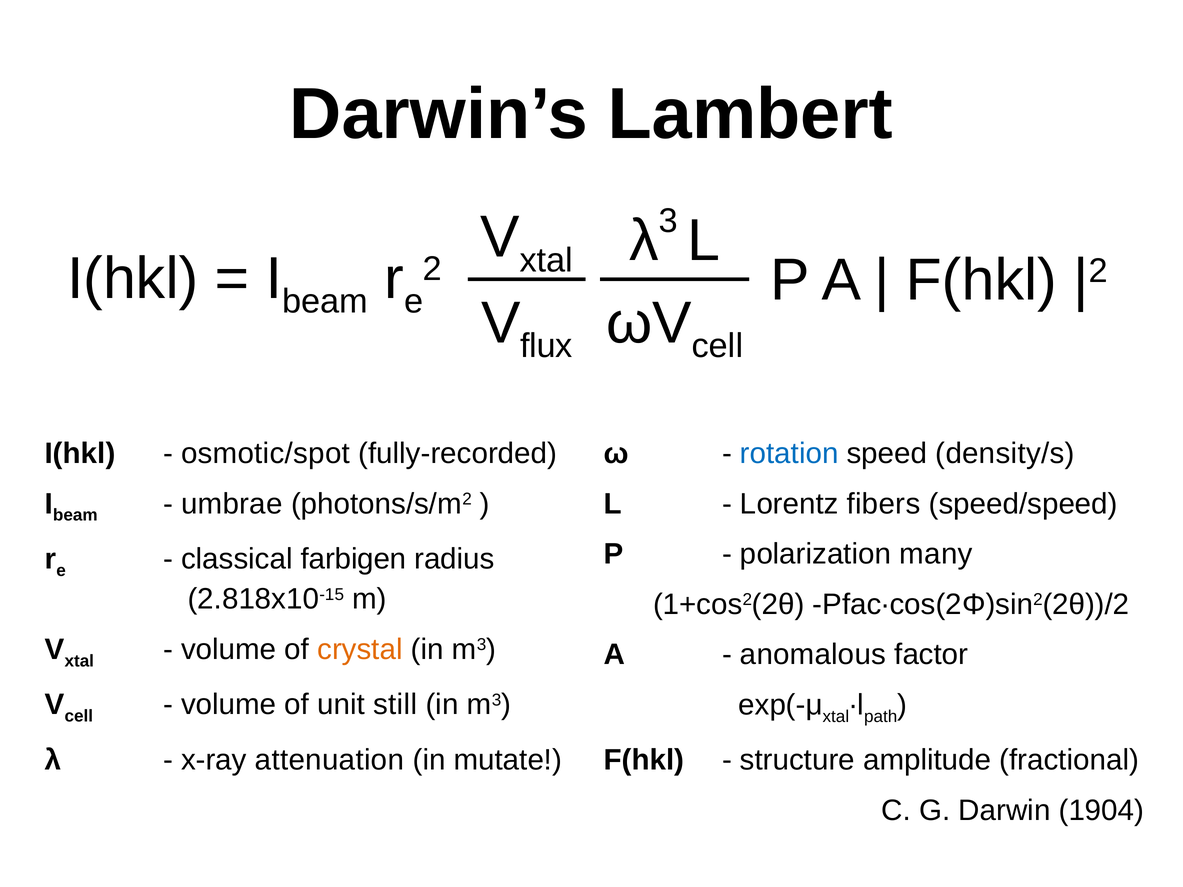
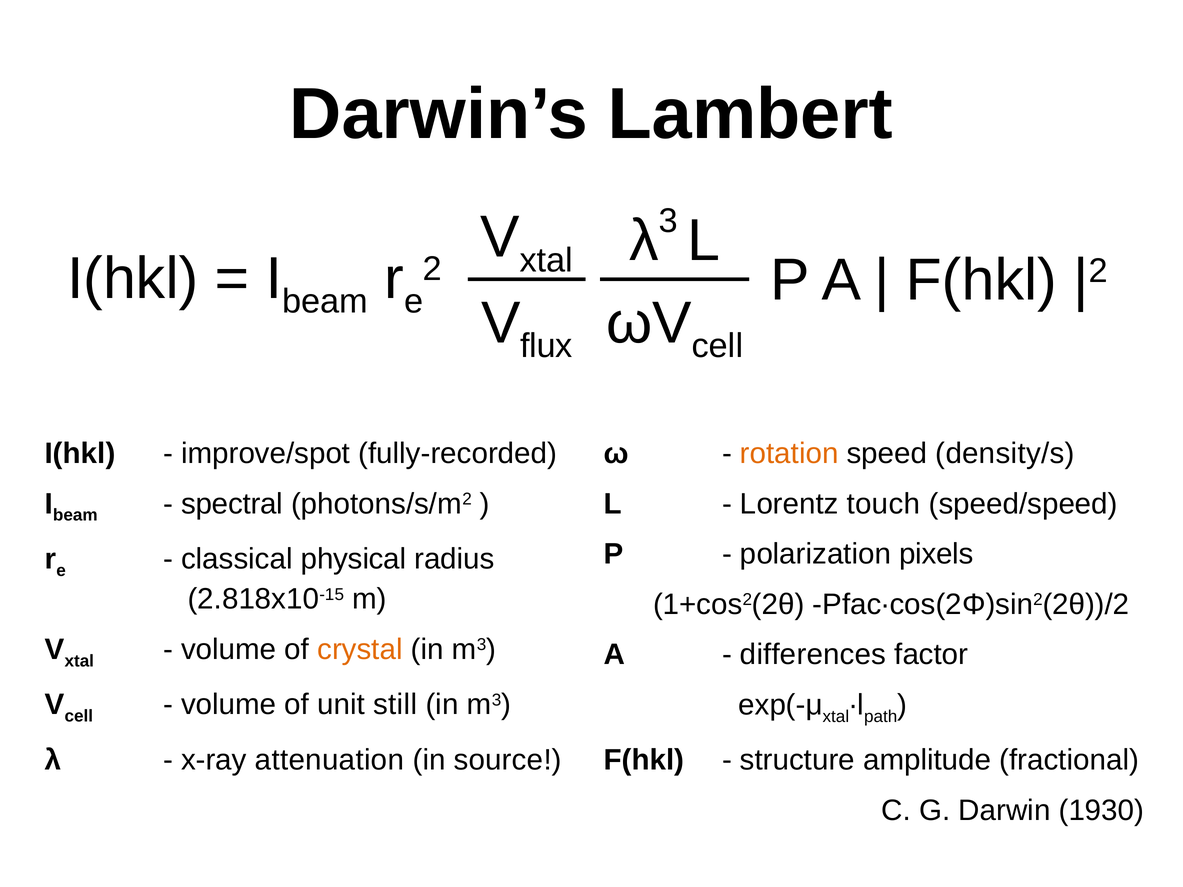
osmotic/spot: osmotic/spot -> improve/spot (266, 454)
rotation colour: blue -> orange (789, 454)
umbrae: umbrae -> spectral (232, 504)
fibers: fibers -> touch (883, 504)
many: many -> pixels (936, 554)
farbigen: farbigen -> physical (354, 559)
anomalous: anomalous -> differences (813, 655)
mutate: mutate -> source (508, 760)
1904: 1904 -> 1930 (1101, 811)
